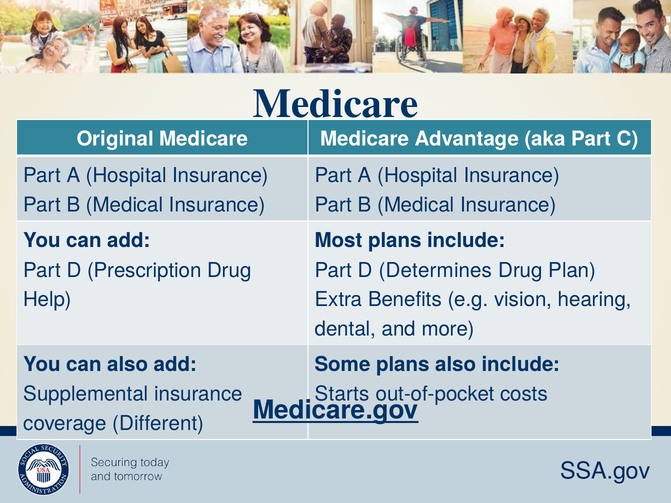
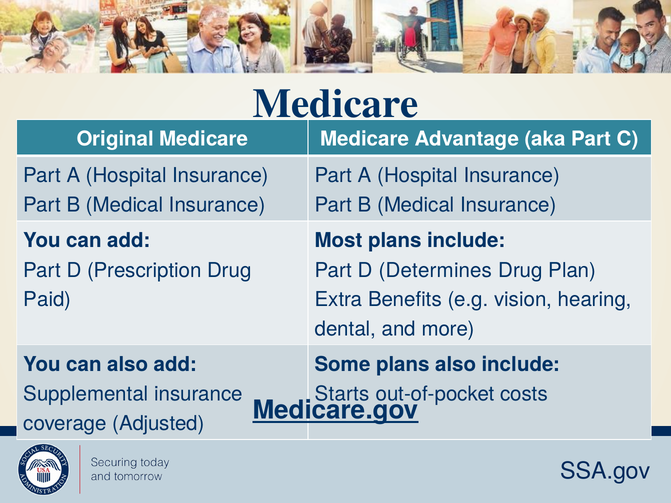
Help: Help -> Paid (47, 300)
Different: Different -> Adjusted (158, 424)
